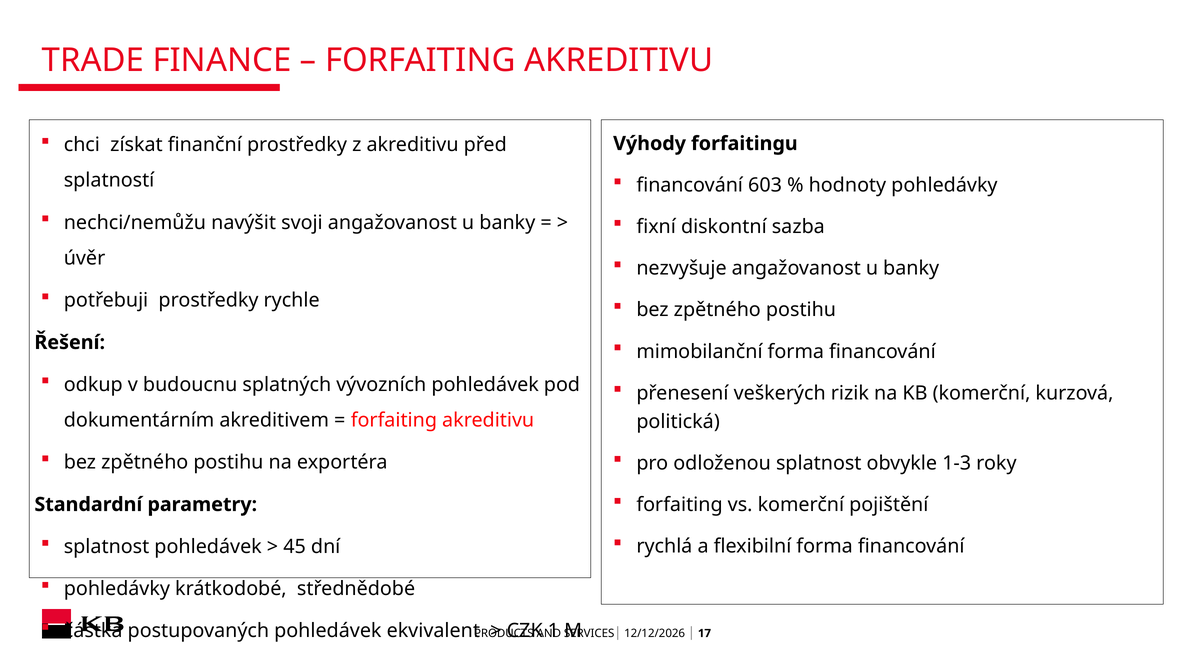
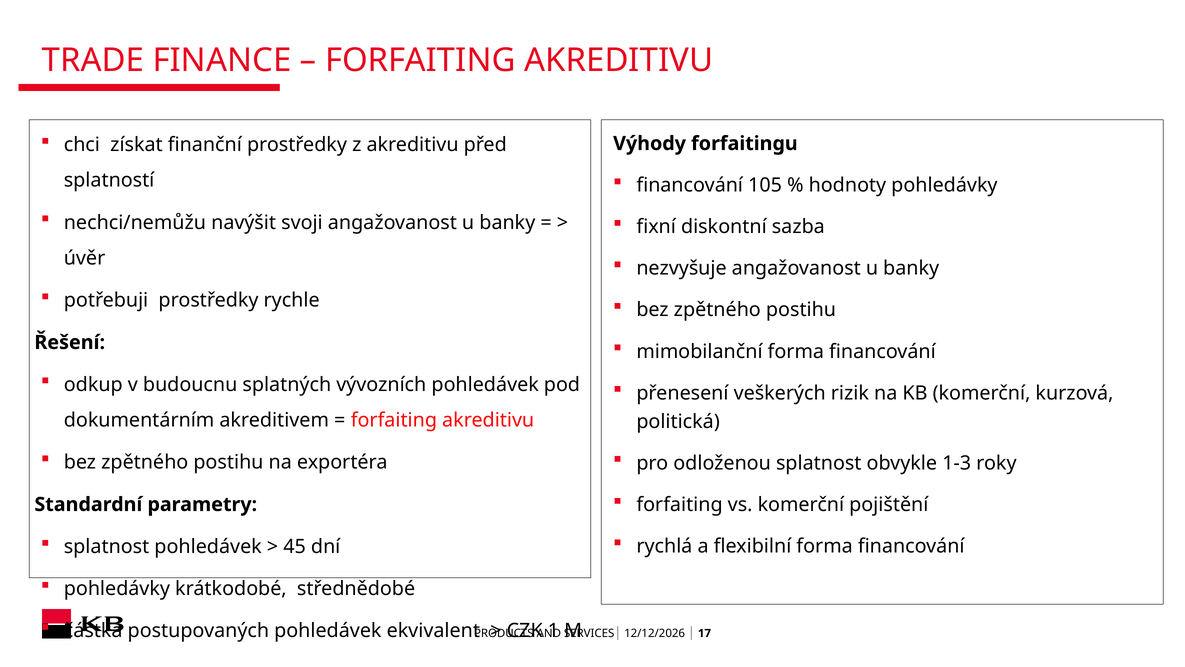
603: 603 -> 105 (765, 185)
